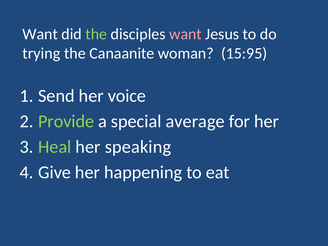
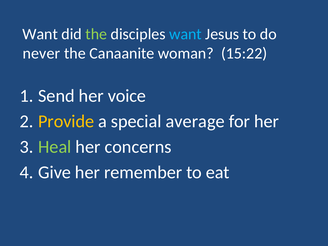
want colour: pink -> light blue (185, 34)
trying: trying -> never (41, 53)
15:95: 15:95 -> 15:22 (244, 53)
Provide colour: light green -> yellow (66, 121)
speaking: speaking -> concerns (138, 147)
happening: happening -> remember (143, 172)
